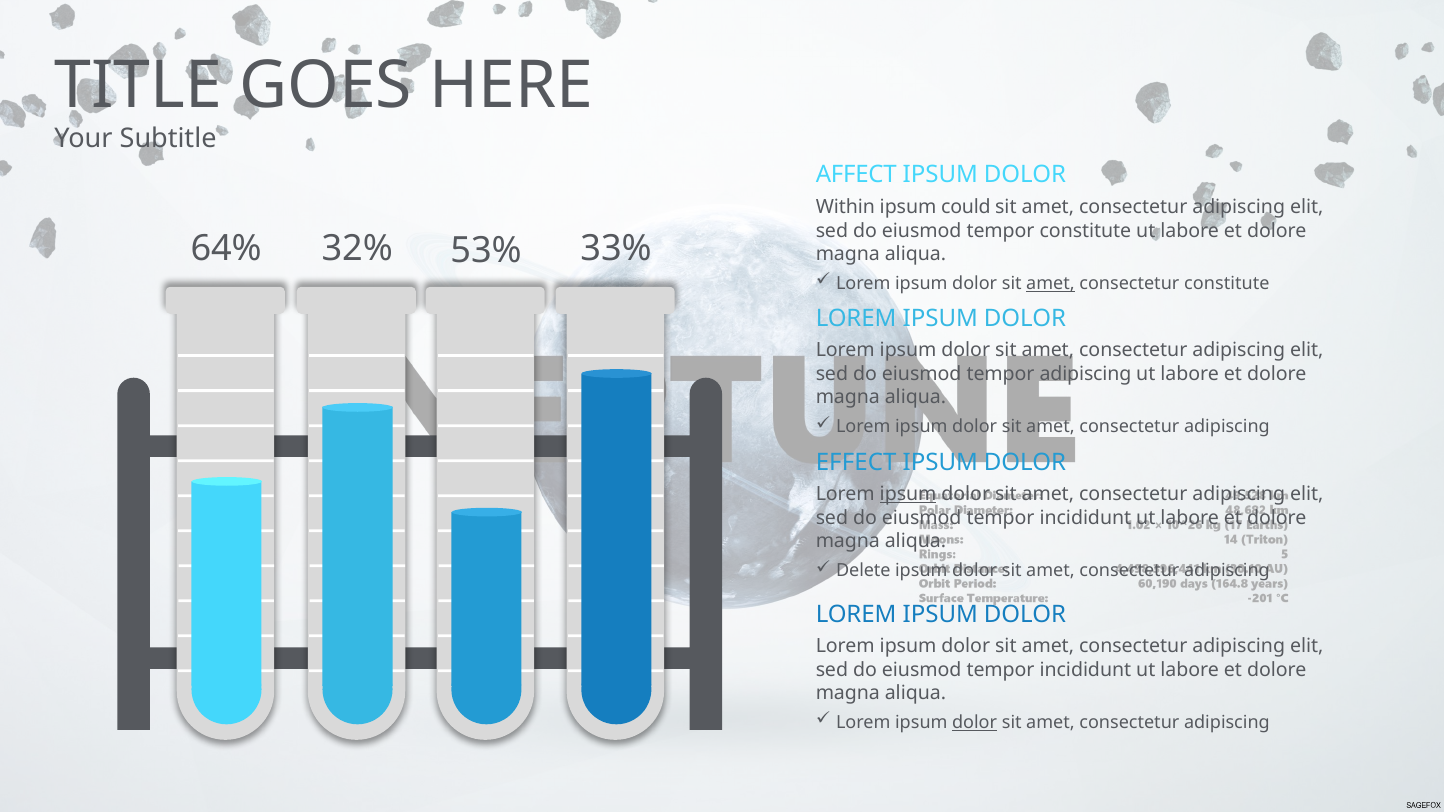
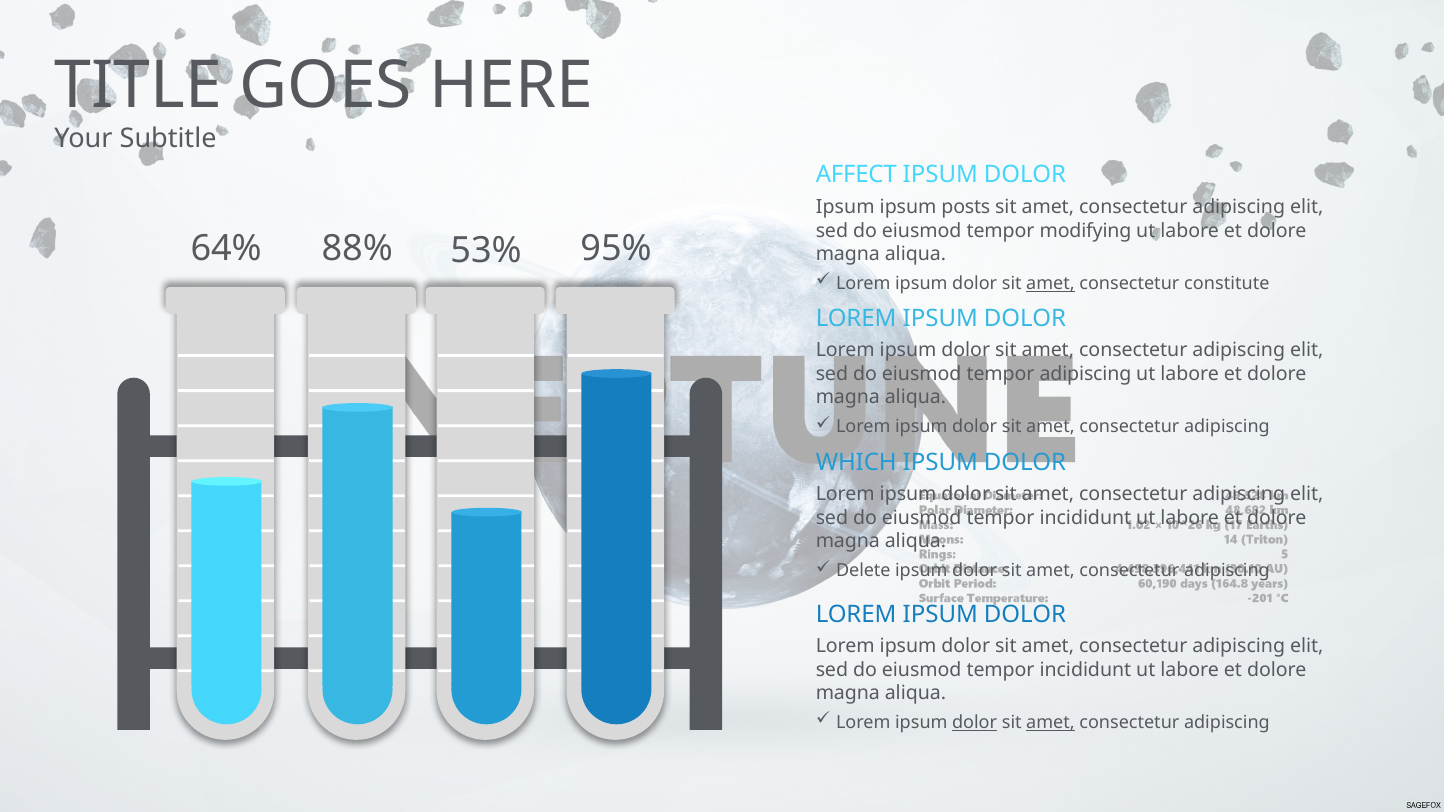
Within: Within -> Ipsum (845, 207)
could: could -> posts (966, 207)
tempor constitute: constitute -> modifying (1085, 231)
32%: 32% -> 88% (357, 249)
33%: 33% -> 95% (616, 249)
EFFECT: EFFECT -> WHICH (856, 462)
ipsum underline: present -> none (908, 494)
amet underline: none -> present (1050, 723)
